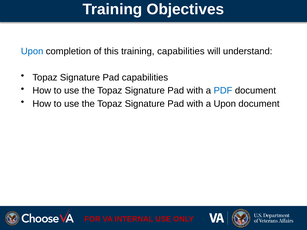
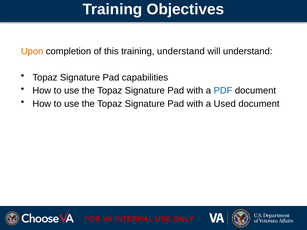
Upon colour: blue -> orange (32, 51)
training capabilities: capabilities -> understand (181, 51)
a Upon: Upon -> Used (225, 104)
